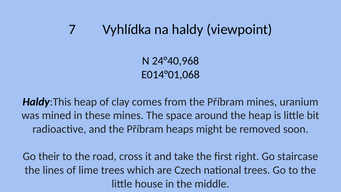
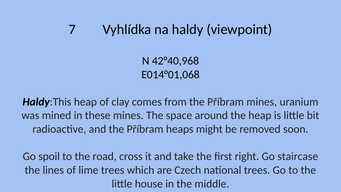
24°40,968: 24°40,968 -> 42°40,968 (175, 61)
their: their -> spoil (49, 156)
